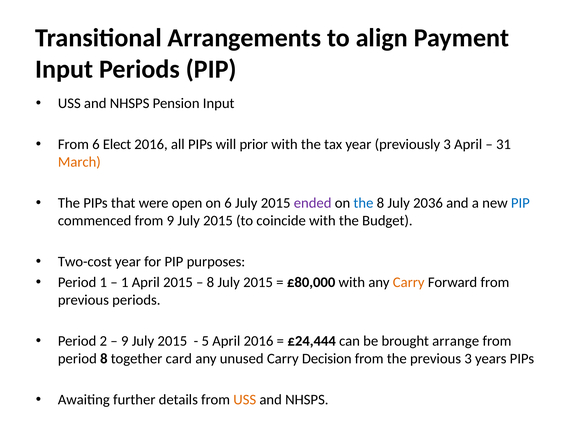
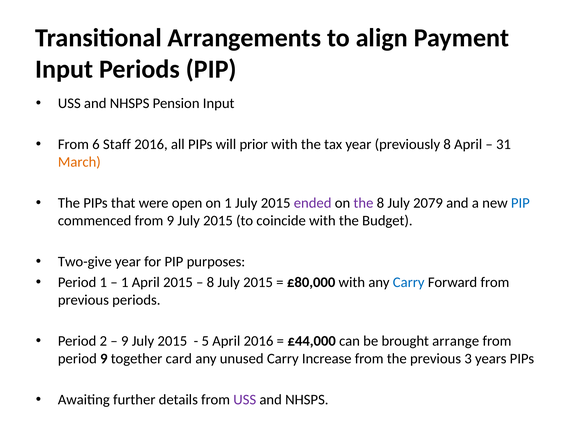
Elect: Elect -> Staff (117, 145)
previously 3: 3 -> 8 (447, 145)
on 6: 6 -> 1 (228, 203)
the colour: blue -> purple (363, 203)
2036: 2036 -> 2079 (428, 203)
Two-cost: Two-cost -> Two-give (85, 262)
Carry colour: orange -> blue (409, 282)
£24,444: £24,444 -> £44,000 (312, 341)
period 8: 8 -> 9 (104, 359)
Decision: Decision -> Increase (327, 359)
USS colour: orange -> purple (245, 400)
